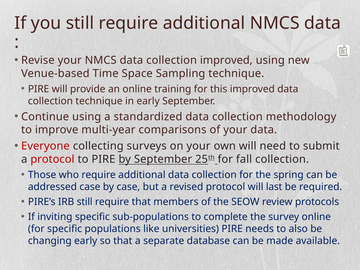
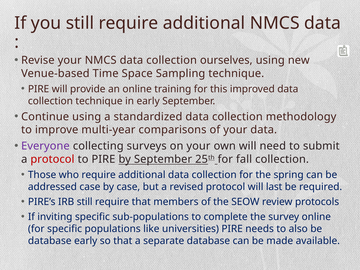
collection improved: improved -> ourselves (226, 60)
Everyone colour: red -> purple (45, 146)
changing: changing -> database (50, 241)
